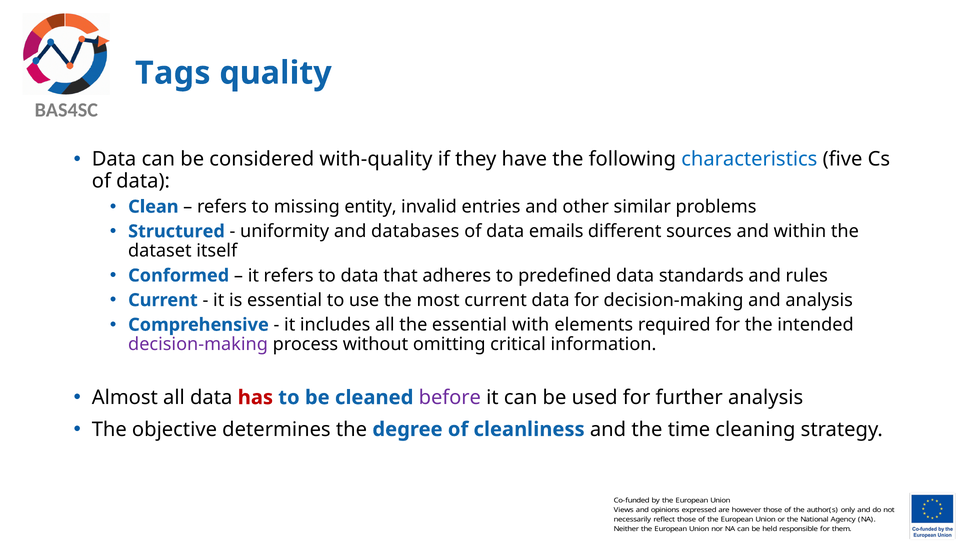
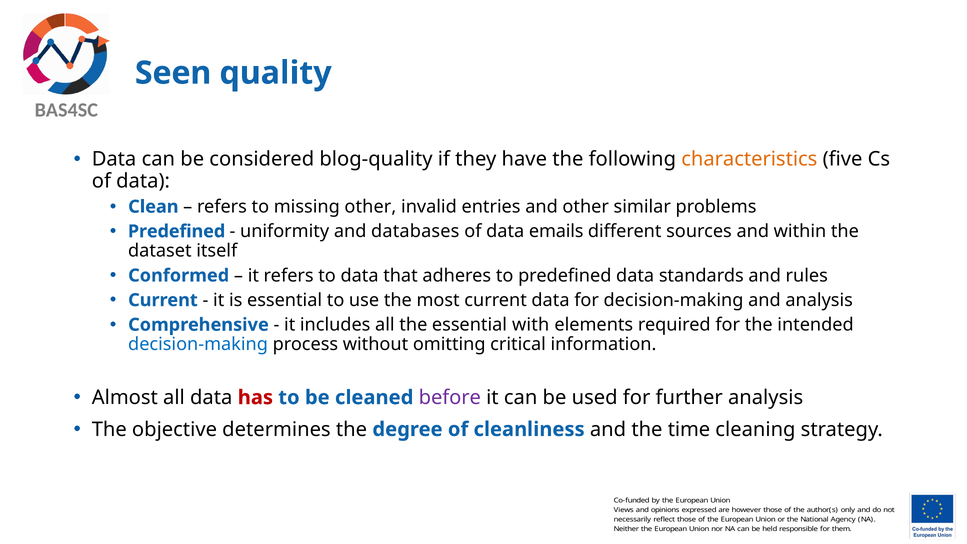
Tags: Tags -> Seen (173, 73)
with-quality: with-quality -> blog-quality (376, 159)
characteristics colour: blue -> orange (749, 159)
missing entity: entity -> other (370, 207)
Structured: Structured -> Predefined (177, 231)
decision-making colour: purple -> blue (198, 344)
